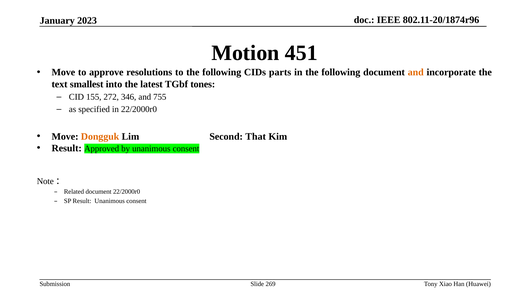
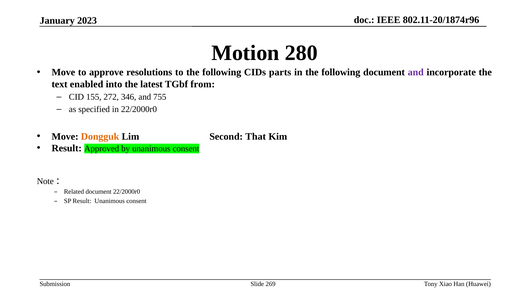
451: 451 -> 280 (301, 53)
and colour: orange -> purple (416, 72)
smallest: smallest -> enabled (87, 84)
tones: tones -> from (203, 84)
